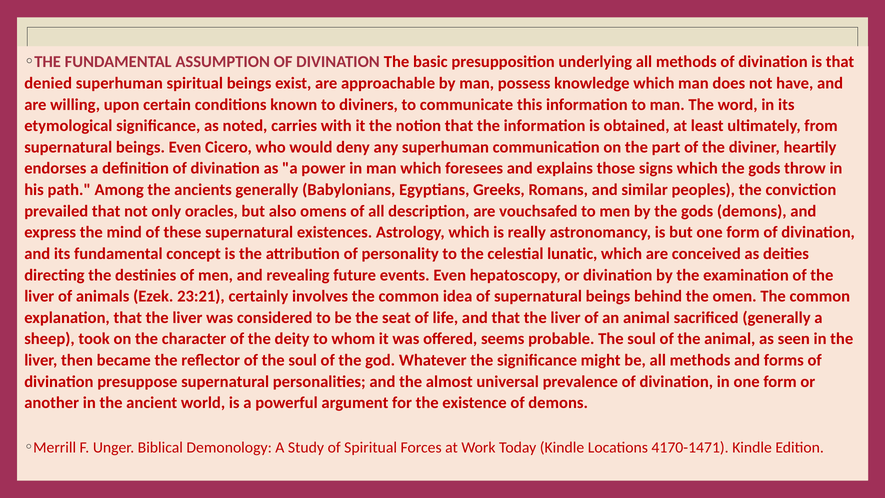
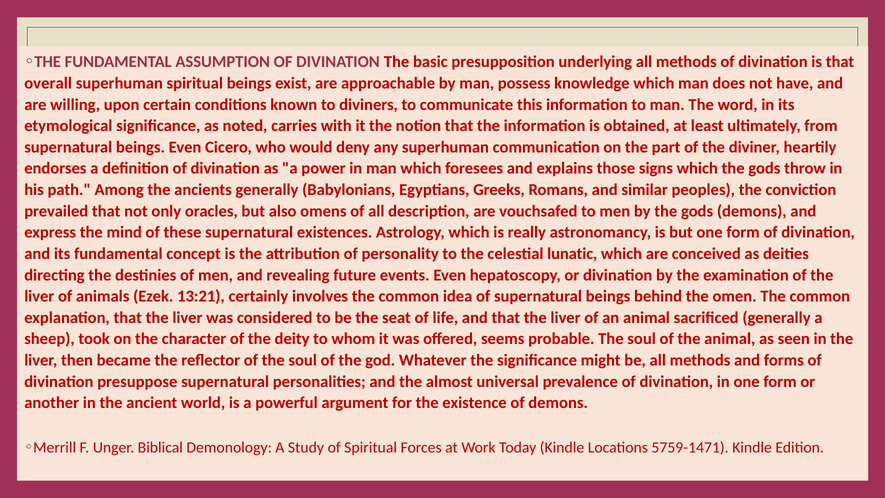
denied: denied -> overall (48, 83)
23:21: 23:21 -> 13:21 (201, 296)
4170-1471: 4170-1471 -> 5759-1471 (690, 447)
